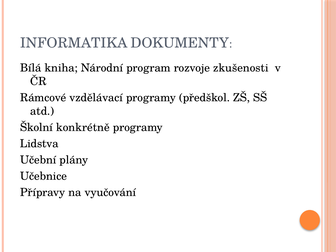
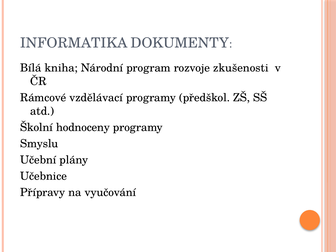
konkrétně: konkrétně -> hodnoceny (83, 127)
Lidstva: Lidstva -> Smyslu (39, 144)
